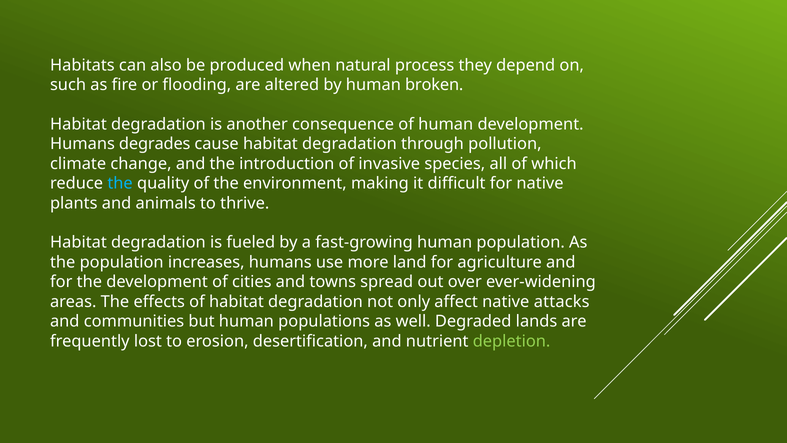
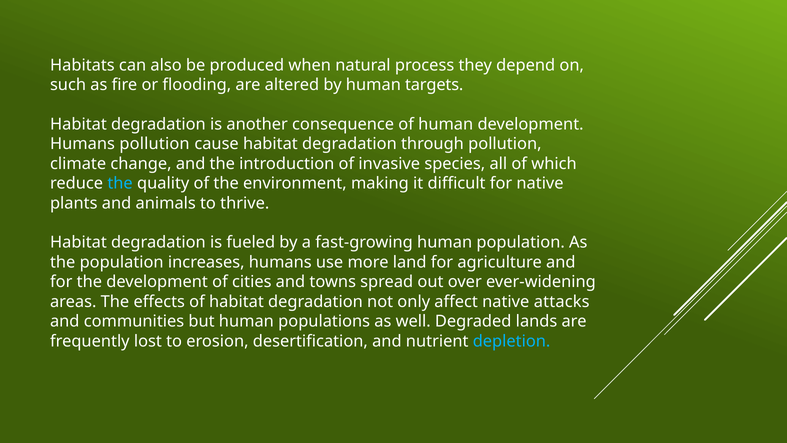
broken: broken -> targets (434, 85)
Humans degrades: degrades -> pollution (155, 144)
depletion colour: light green -> light blue (512, 341)
